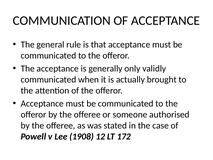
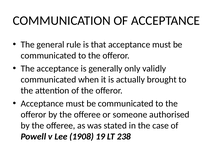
12: 12 -> 19 (100, 136)
172: 172 -> 238 (124, 136)
